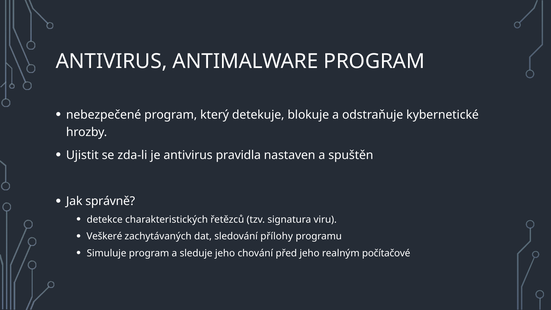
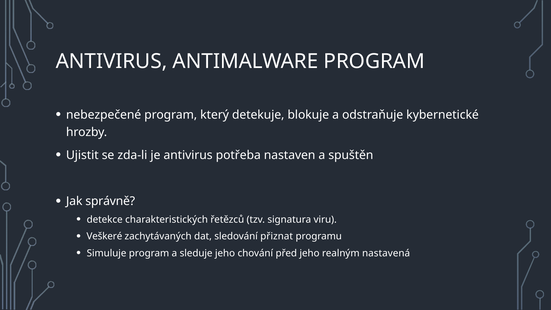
pravidla: pravidla -> potřeba (238, 155)
přílohy: přílohy -> přiznat (277, 236)
počítačové: počítačové -> nastavená (386, 253)
